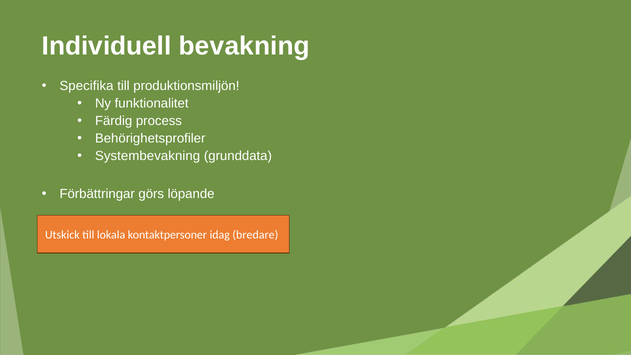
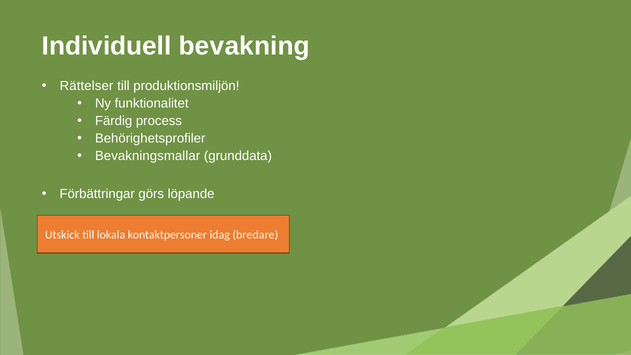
Specifika: Specifika -> Rättelser (87, 86)
Systembevakning: Systembevakning -> Bevakningsmallar (148, 156)
